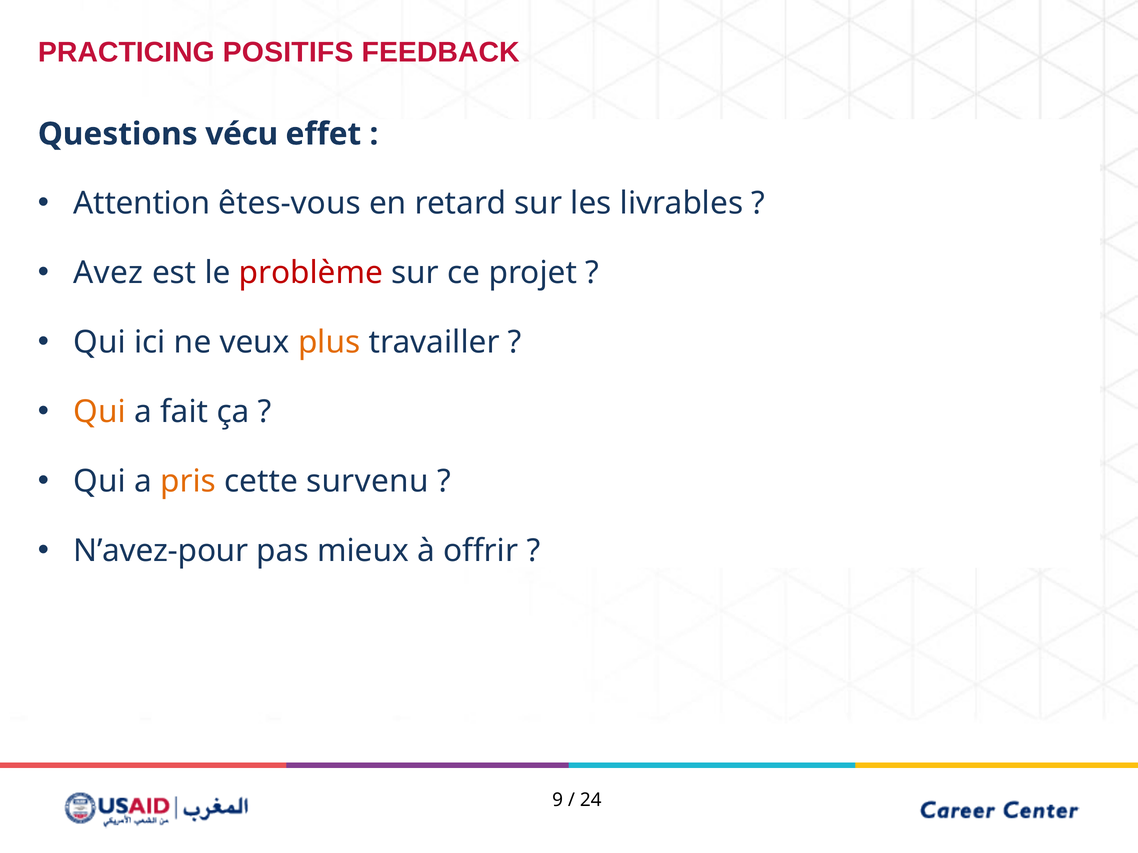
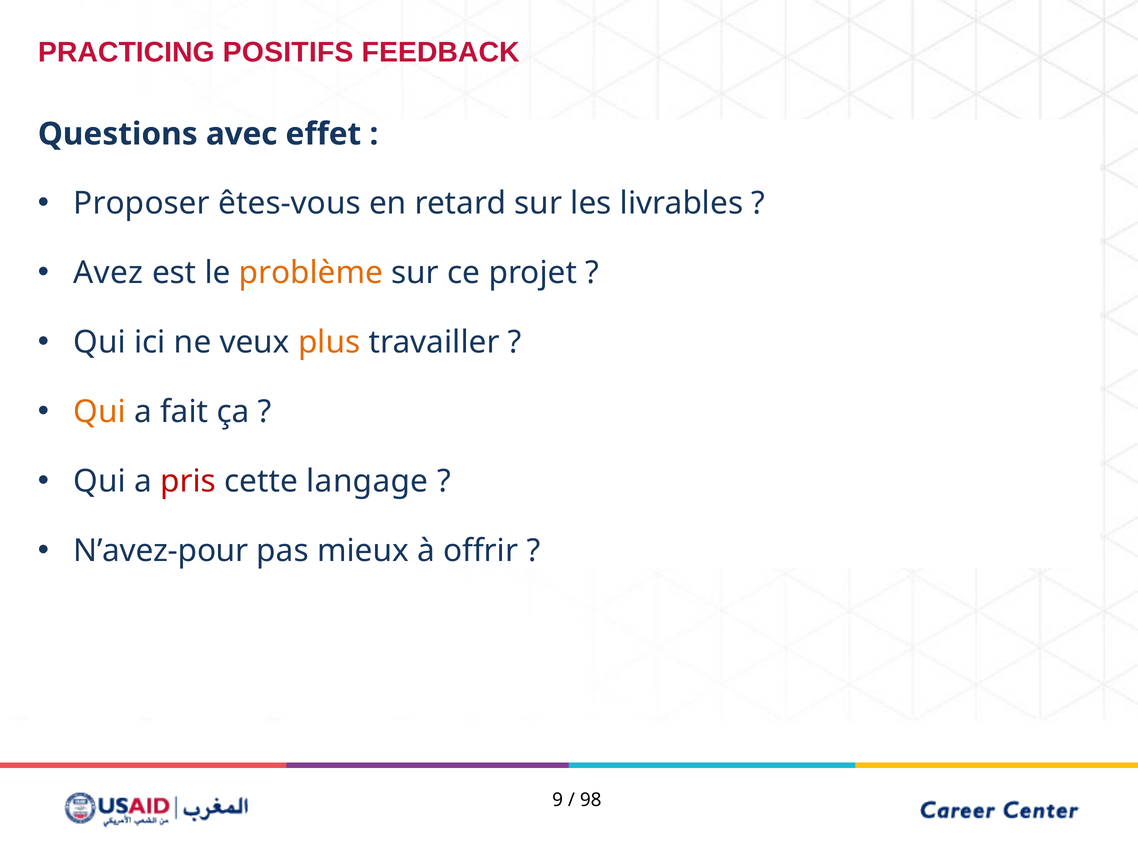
vécu: vécu -> avec (242, 134)
Attention: Attention -> Proposer (142, 204)
problème colour: red -> orange (311, 273)
pris colour: orange -> red (188, 482)
survenu: survenu -> langage (367, 482)
24: 24 -> 98 (591, 801)
